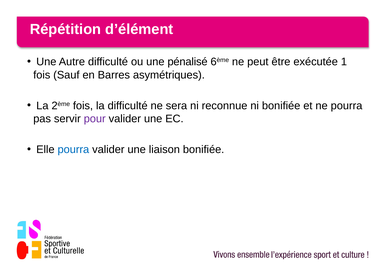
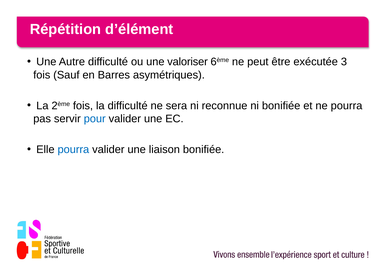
pénalisé: pénalisé -> valoriser (188, 62)
1: 1 -> 3 (344, 62)
pour colour: purple -> blue (95, 119)
